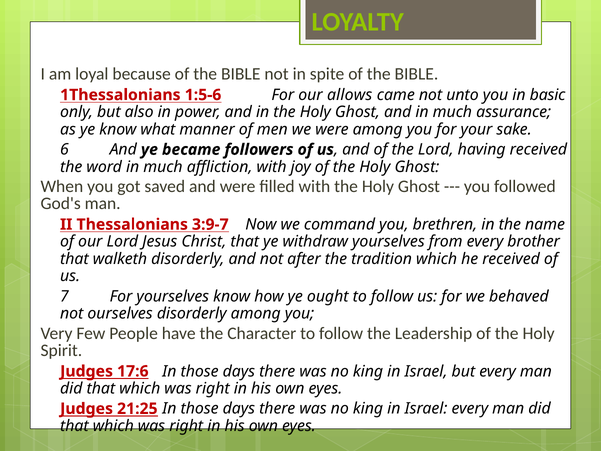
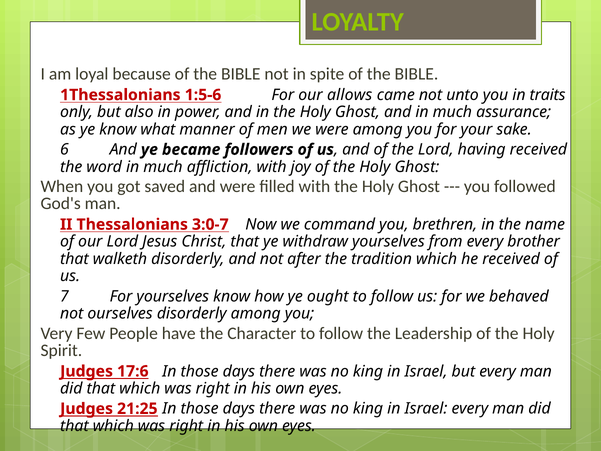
basic: basic -> traits (548, 95)
3:9‑7: 3:9‑7 -> 3:0‑7 (210, 224)
